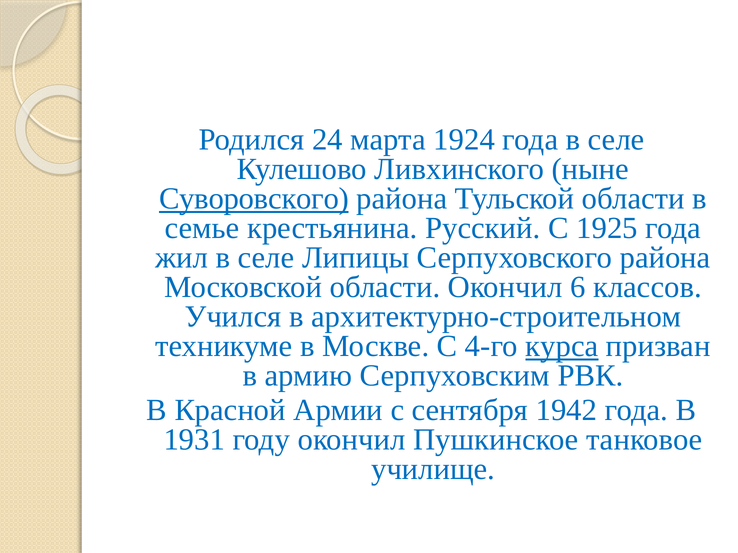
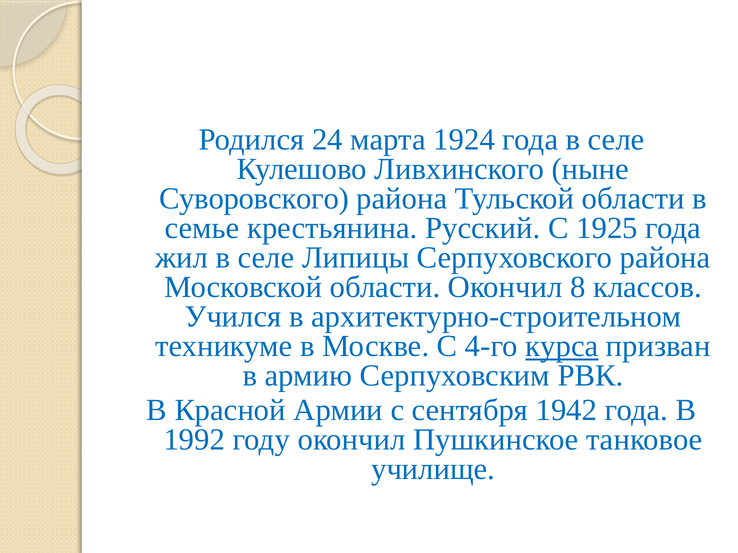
Суворовского underline: present -> none (254, 199)
6: 6 -> 8 (578, 287)
1931: 1931 -> 1992 (194, 440)
